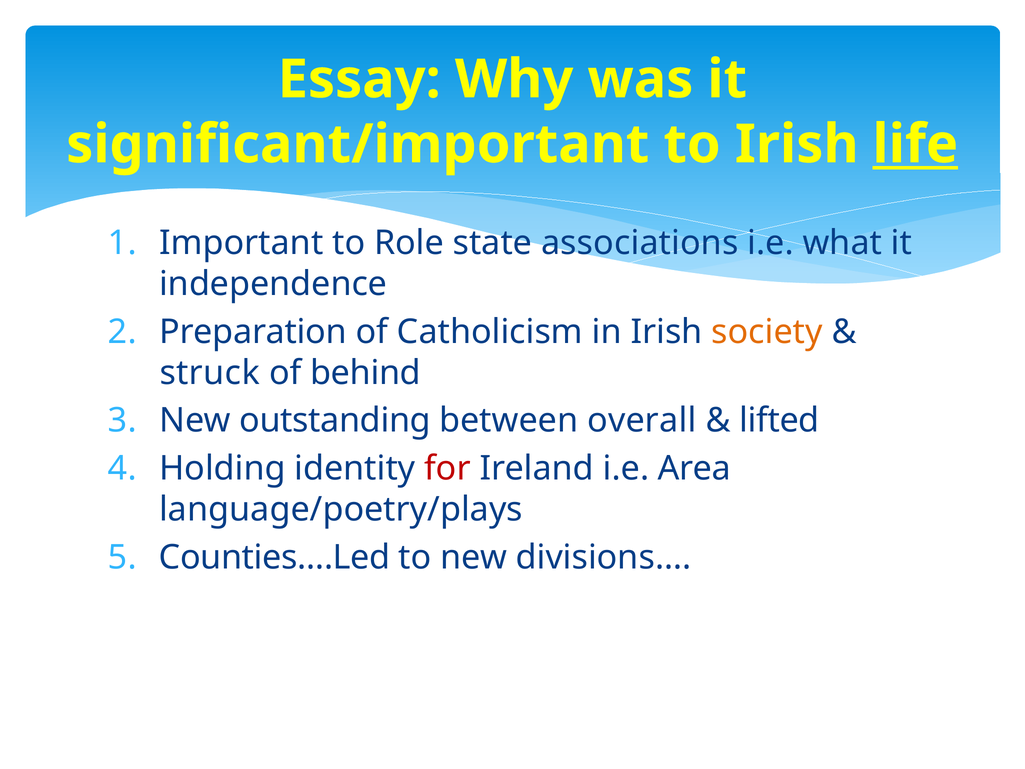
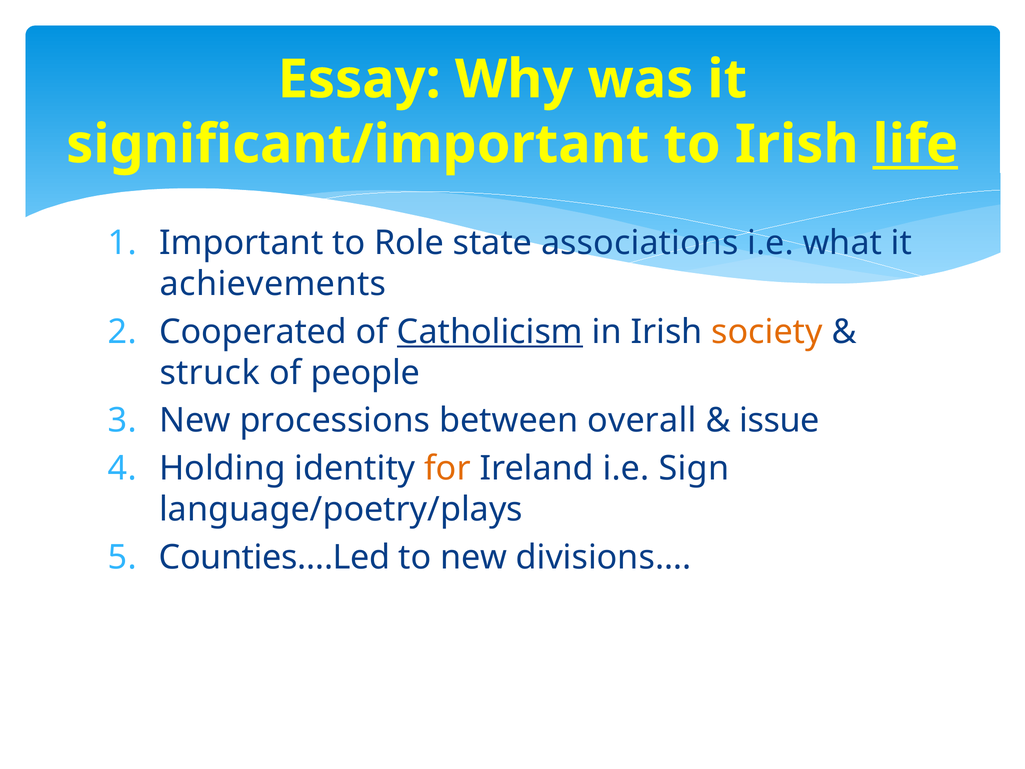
independence: independence -> achievements (273, 284)
Preparation: Preparation -> Cooperated (253, 332)
Catholicism underline: none -> present (490, 332)
behind: behind -> people (365, 373)
outstanding: outstanding -> processions (335, 421)
lifted: lifted -> issue (779, 421)
for colour: red -> orange (448, 468)
Area: Area -> Sign (694, 468)
